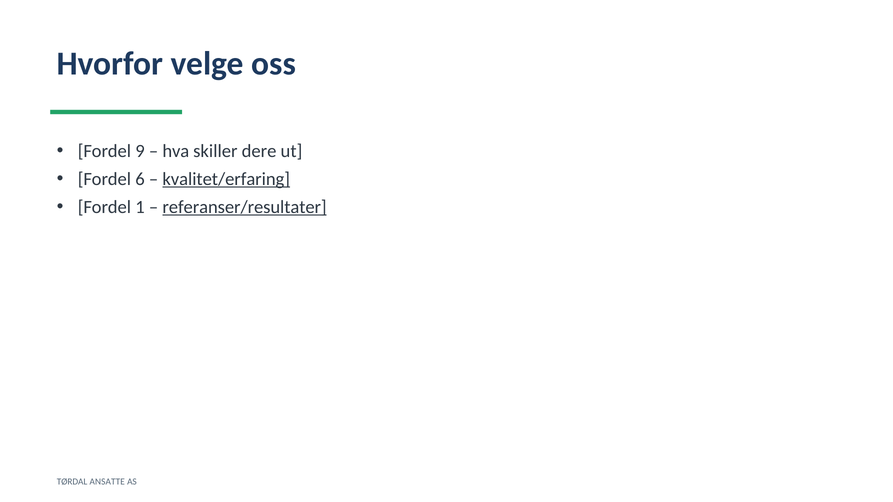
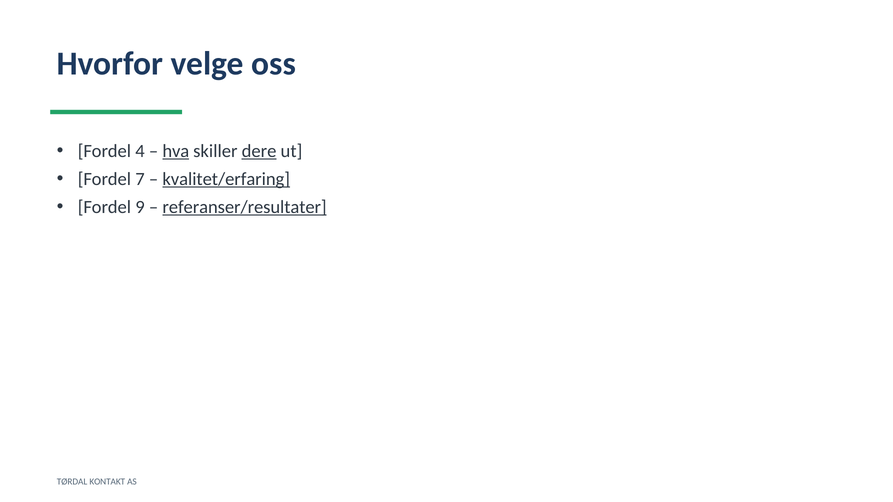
9: 9 -> 4 (140, 151)
hva underline: none -> present (176, 151)
dere underline: none -> present (259, 151)
6: 6 -> 7 (140, 179)
1: 1 -> 9 (140, 207)
ANSATTE: ANSATTE -> KONTAKT (107, 482)
